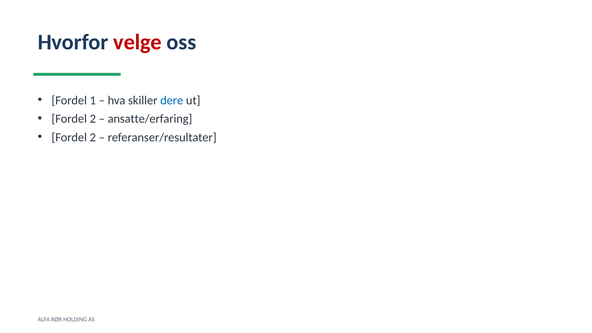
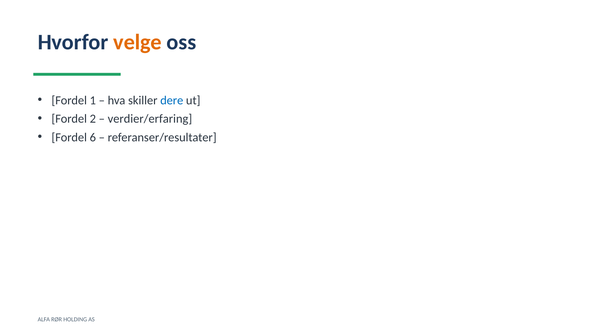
velge colour: red -> orange (137, 42)
ansatte/erfaring: ansatte/erfaring -> verdier/erfaring (150, 119)
2: 2 -> 6 (93, 137)
